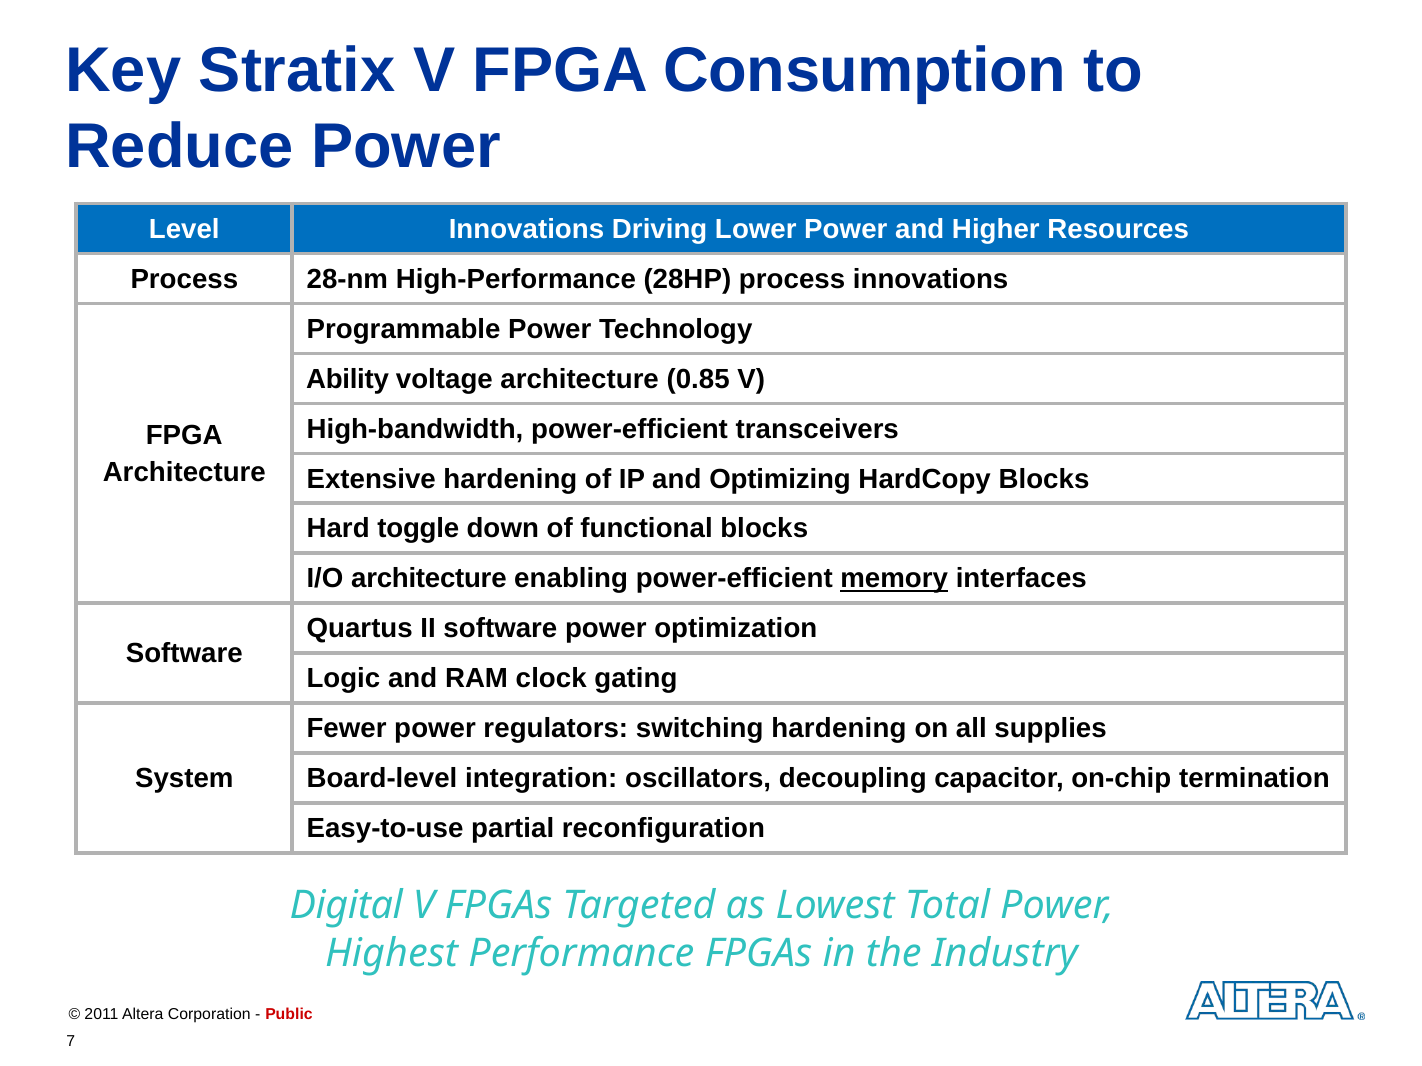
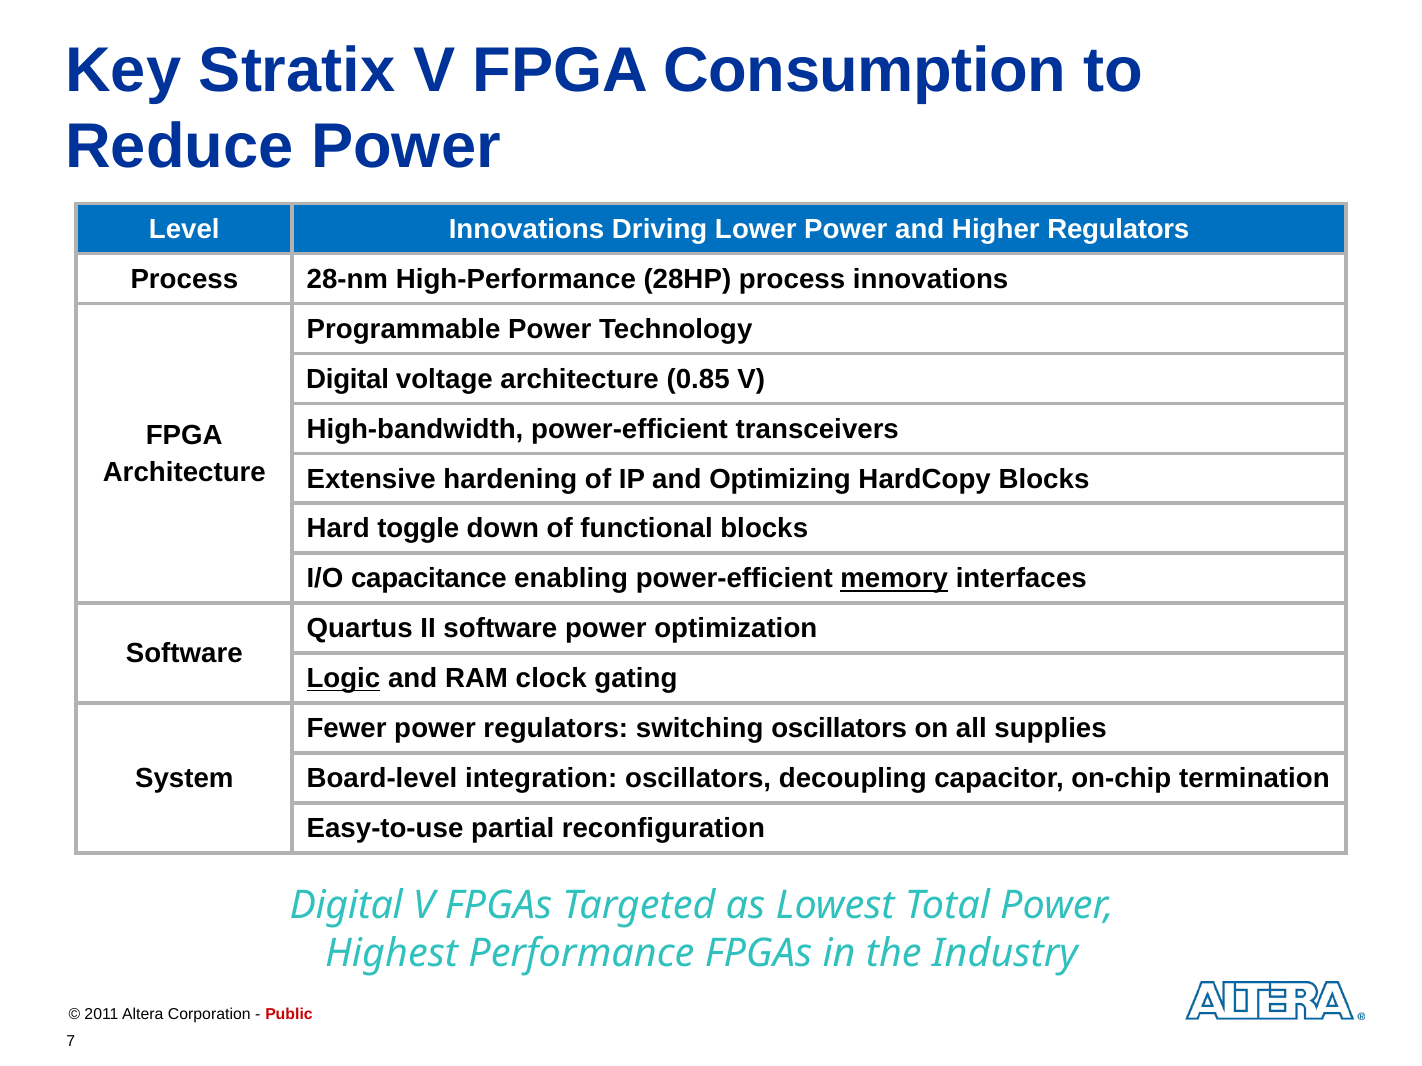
Higher Resources: Resources -> Regulators (1118, 229)
Ability: Ability -> Digital (348, 379)
I/O architecture: architecture -> capacitance (429, 579)
Logic underline: none -> present (343, 679)
switching hardening: hardening -> oscillators (839, 729)
